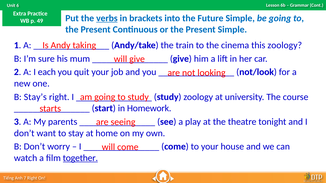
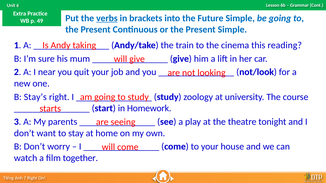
this zoology: zoology -> reading (285, 45)
each: each -> near (47, 72)
together underline: present -> none (80, 158)
